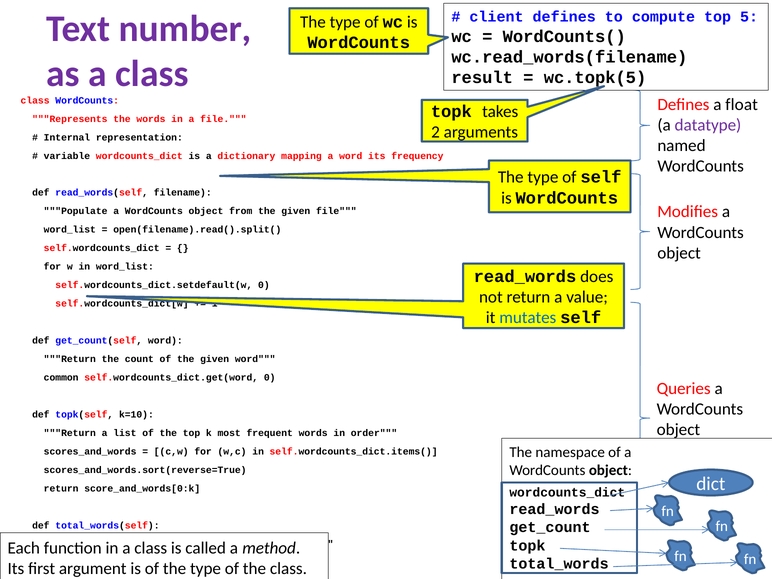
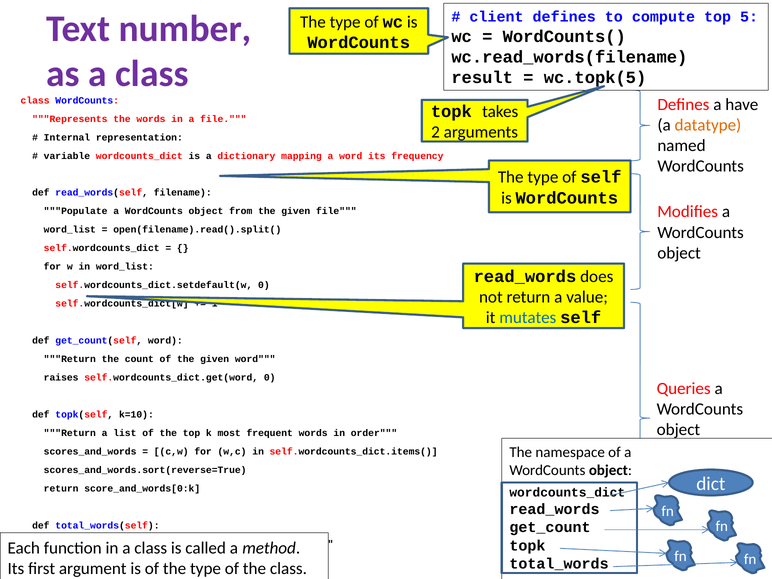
float: float -> have (742, 104)
datatype colour: purple -> orange (708, 125)
common: common -> raises (61, 378)
